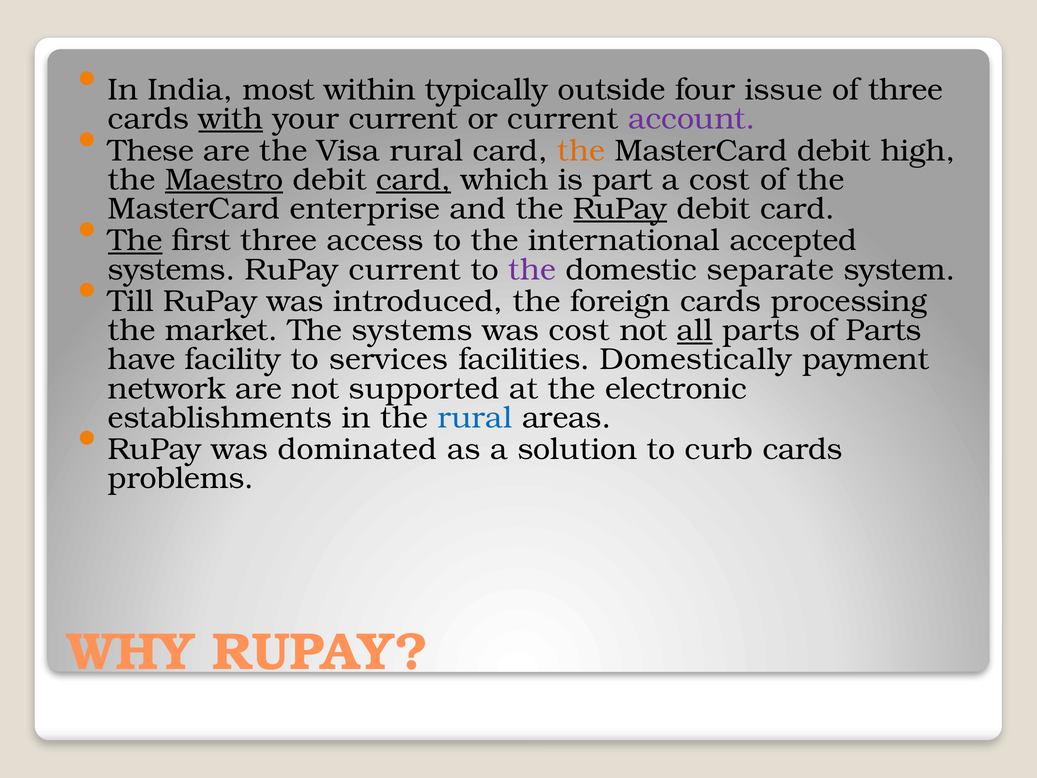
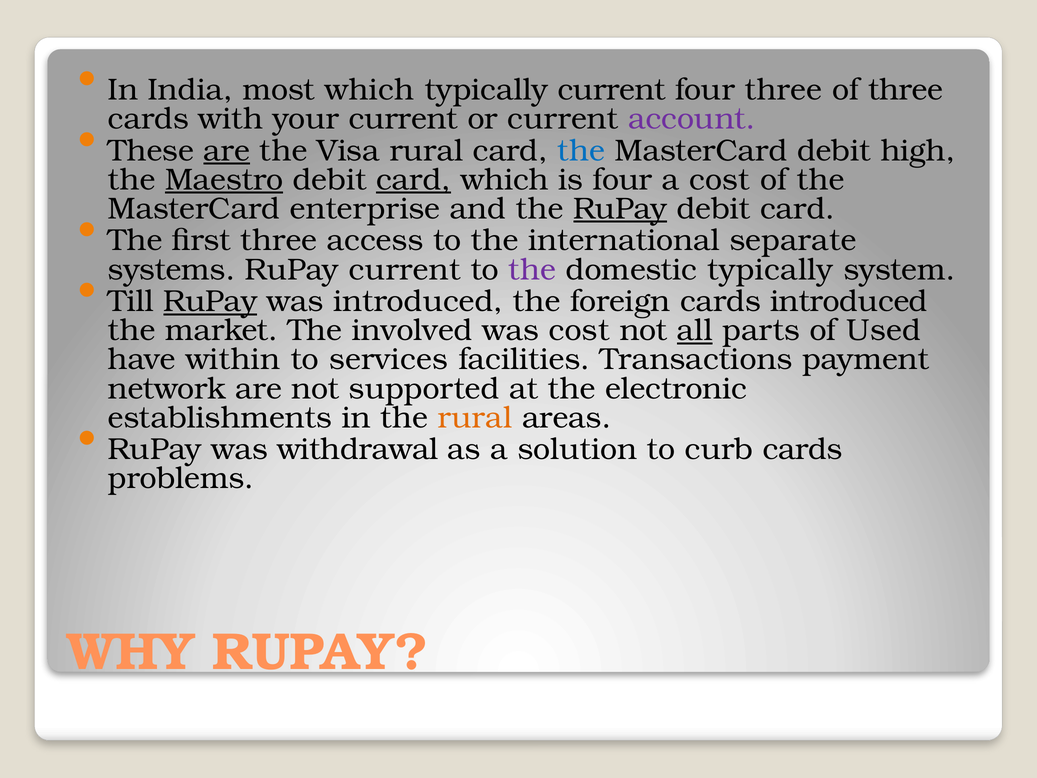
most within: within -> which (370, 90)
typically outside: outside -> current (612, 90)
four issue: issue -> three (783, 90)
with underline: present -> none (231, 119)
are underline: none -> present (227, 150)
the colour: orange -> blue (581, 150)
is part: part -> four (622, 179)
The underline: present -> none (135, 240)
accepted: accepted -> separate (793, 240)
domestic separate: separate -> typically (770, 269)
RuPay underline: none -> present (210, 301)
cards processing: processing -> introduced (849, 301)
The systems: systems -> involved (412, 330)
of Parts: Parts -> Used (883, 330)
facility: facility -> within (233, 359)
Domestically: Domestically -> Transactions (696, 359)
rural colour: blue -> orange (475, 417)
dominated: dominated -> withdrawal (358, 449)
